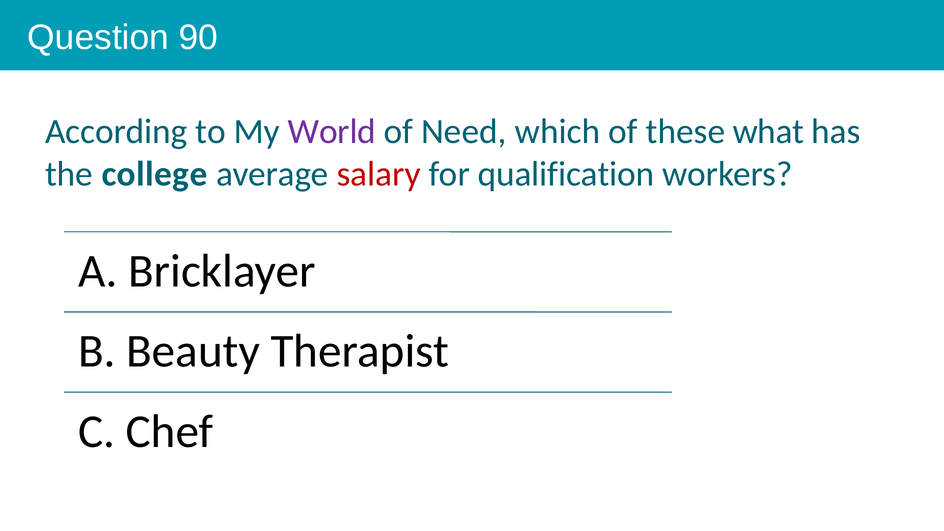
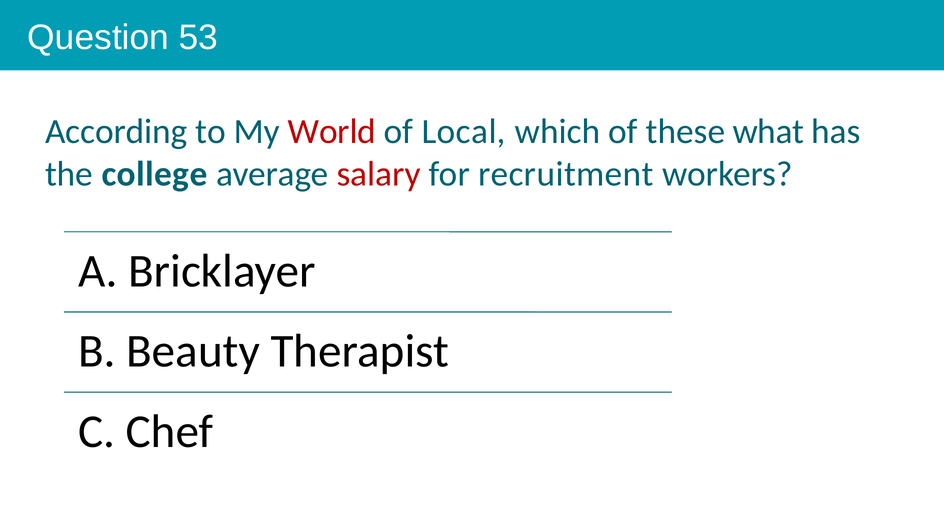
90: 90 -> 53 (199, 37)
World colour: purple -> red (332, 132)
Need: Need -> Local (464, 132)
qualification: qualification -> recruitment (566, 174)
